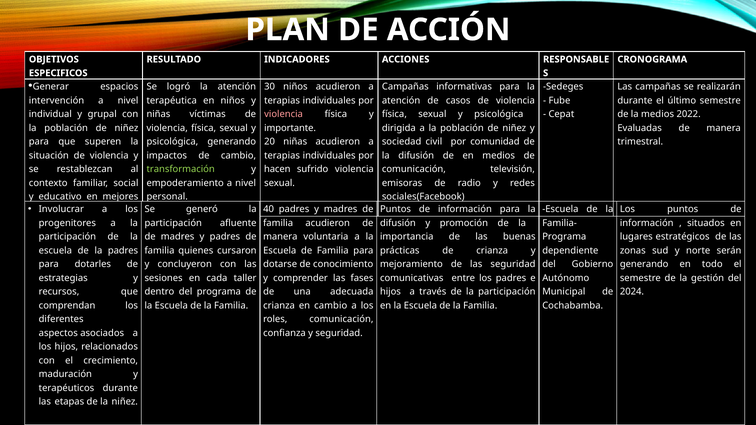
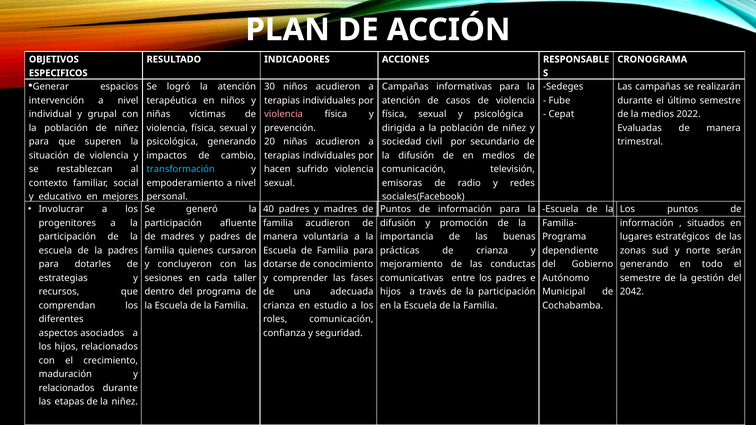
importante: importante -> prevención (290, 128)
comunidad: comunidad -> secundario (495, 142)
transformación colour: light green -> light blue (181, 169)
las seguridad: seguridad -> conductas (513, 264)
2024: 2024 -> 2042 (632, 292)
en cambio: cambio -> estudio (331, 306)
terapéuticos: terapéuticos -> relacionados (67, 388)
